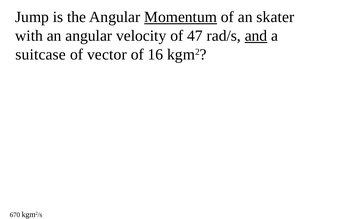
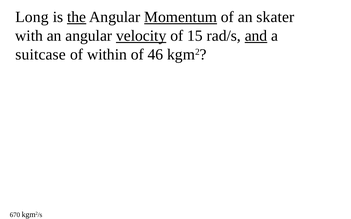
Jump: Jump -> Long (32, 17)
the underline: none -> present (77, 17)
velocity underline: none -> present (141, 36)
47: 47 -> 15 (195, 36)
vector: vector -> within (107, 55)
16: 16 -> 46 (155, 55)
